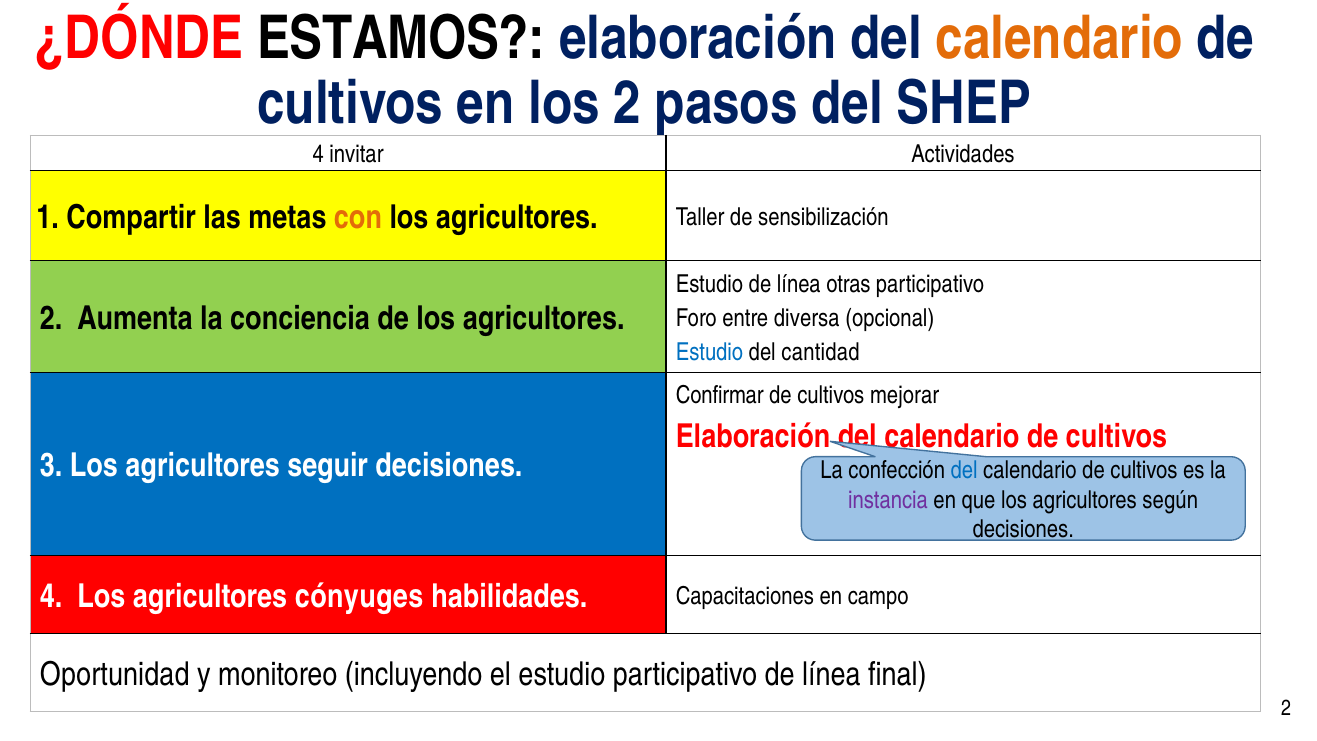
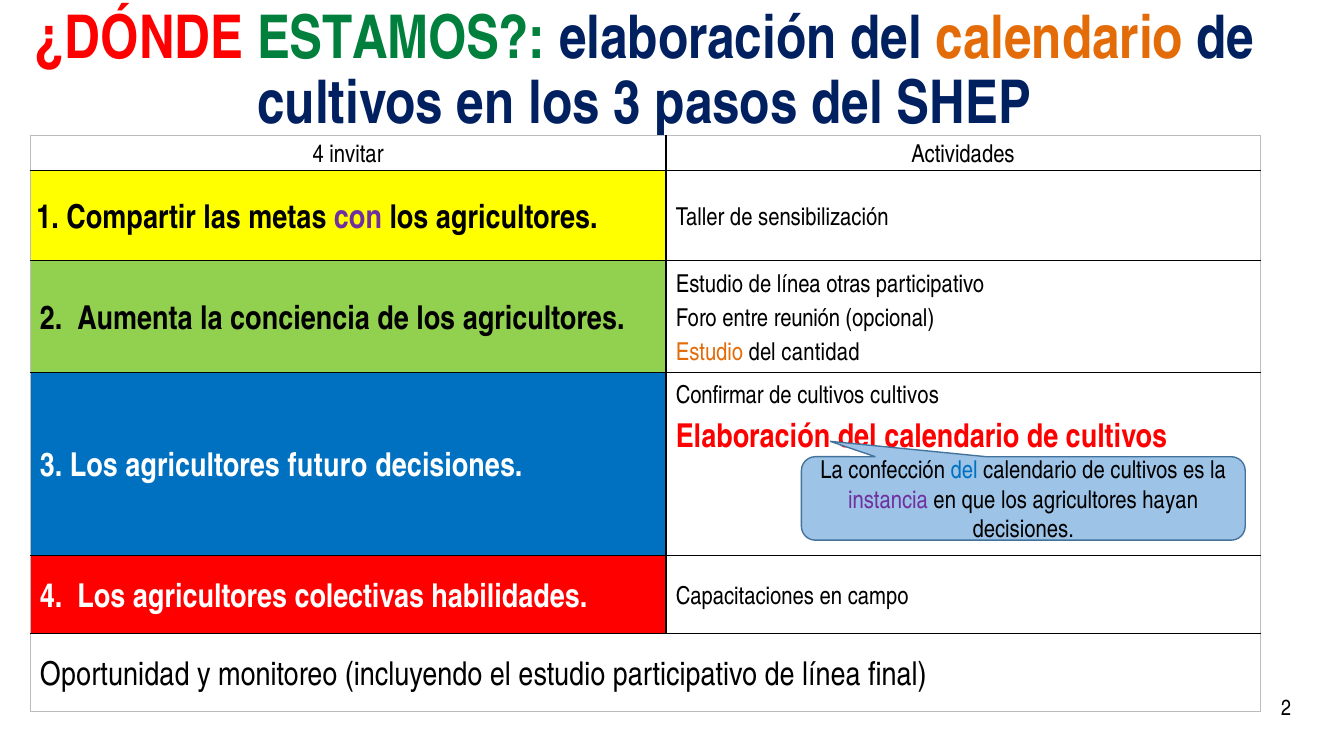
ESTAMOS colour: black -> green (401, 39)
los 2: 2 -> 3 (627, 104)
con colour: orange -> purple (358, 218)
diversa: diversa -> reunión (807, 318)
Estudio colour: blue -> orange (710, 352)
cultivos mejorar: mejorar -> cultivos (904, 396)
seguir: seguir -> futuro (327, 466)
según: según -> hayan (1170, 500)
cónyuges: cónyuges -> colectivas (359, 596)
